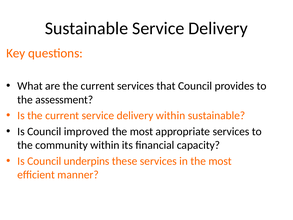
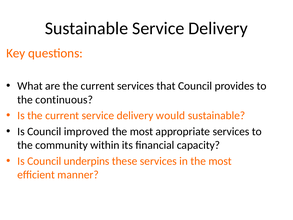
assessment: assessment -> continuous (64, 100)
delivery within: within -> would (171, 115)
